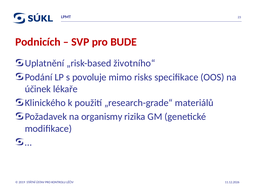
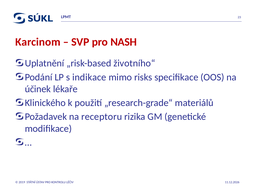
Podnicích: Podnicích -> Karcinom (38, 42)
BUDE: BUDE -> NASH (124, 42)
povoluje: povoluje -> indikace (89, 77)
organismy: organismy -> receptoru (102, 117)
